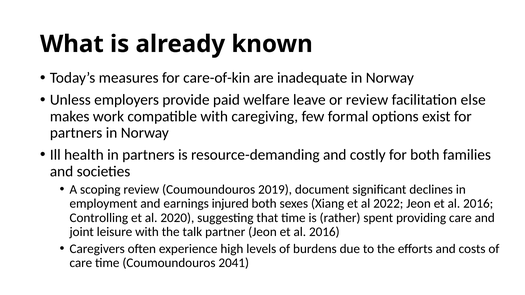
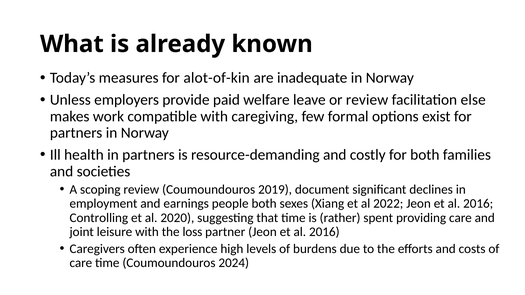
care-of-kin: care-of-kin -> alot-of-kin (217, 78)
injured: injured -> people (230, 204)
talk: talk -> loss (192, 232)
2041: 2041 -> 2024 (234, 263)
